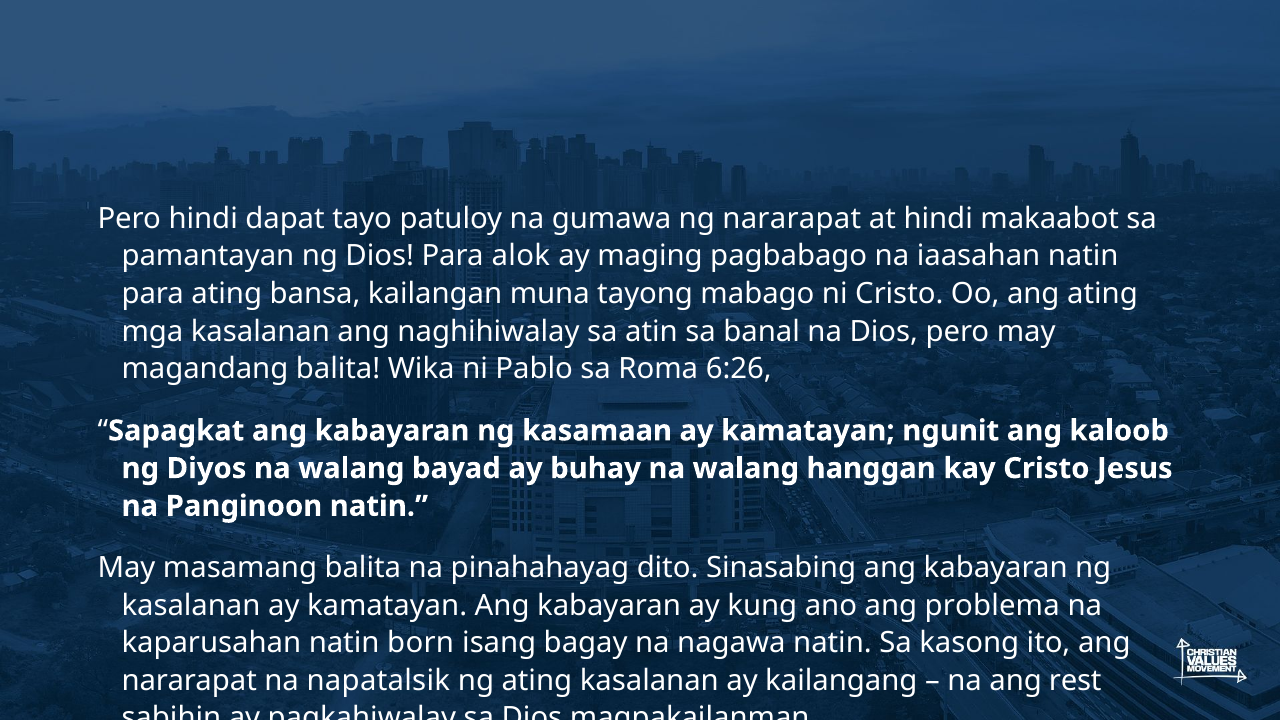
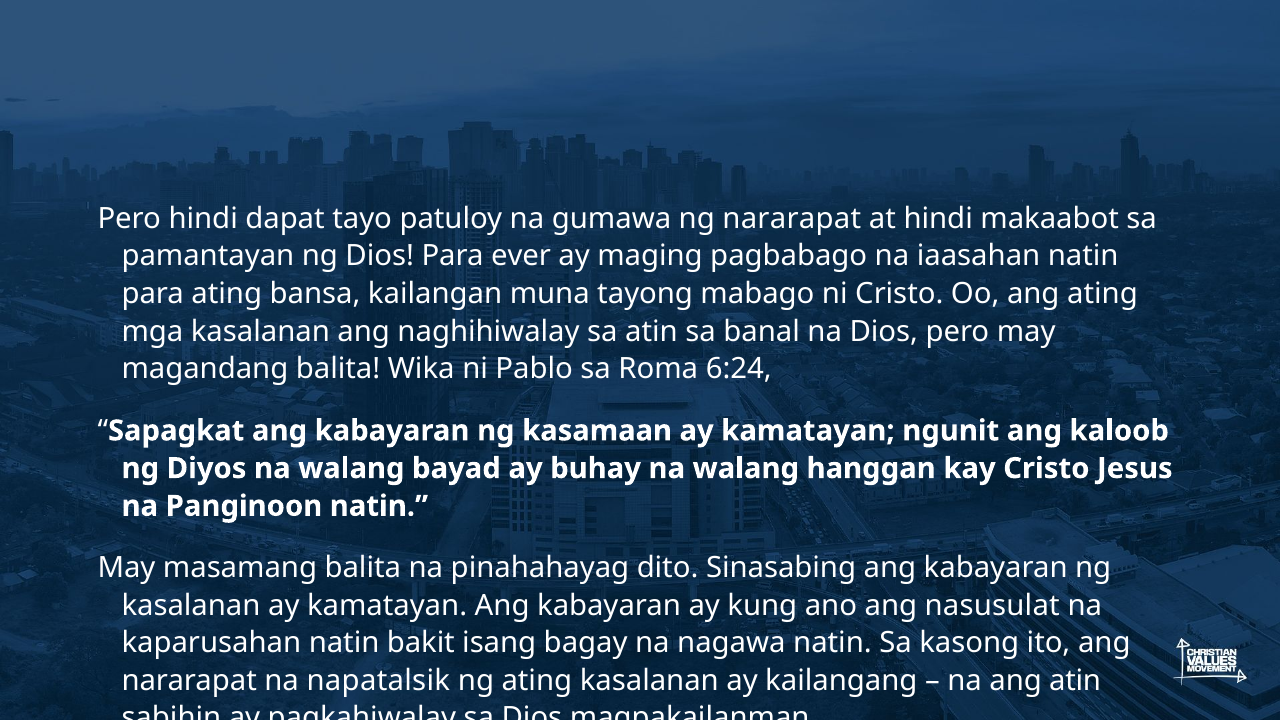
alok: alok -> ever (521, 256)
6:26: 6:26 -> 6:24 (739, 369)
problema: problema -> nasusulat (992, 605)
born: born -> bakit (421, 643)
ang rest: rest -> atin (1075, 681)
